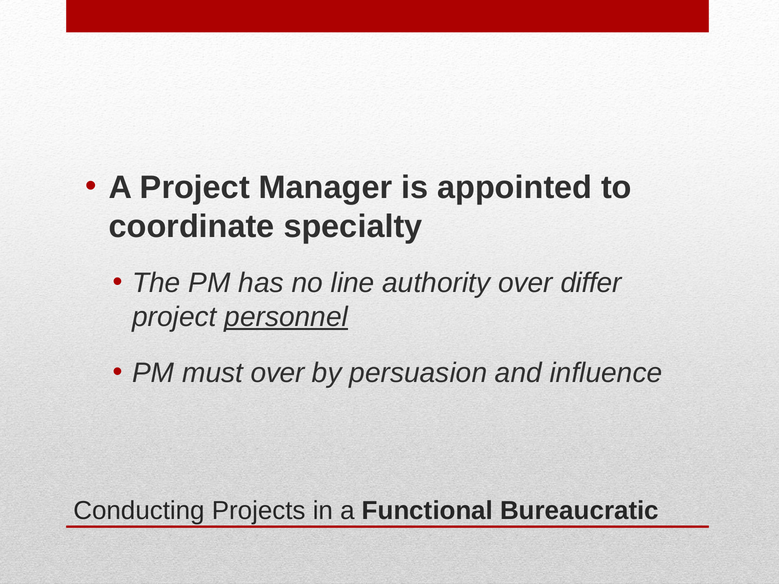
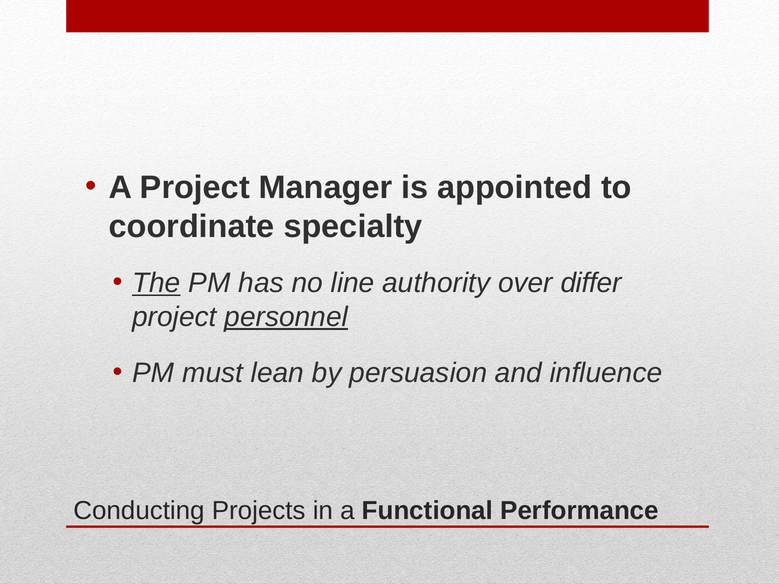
The underline: none -> present (156, 283)
must over: over -> lean (278, 373)
Bureaucratic: Bureaucratic -> Performance (580, 511)
